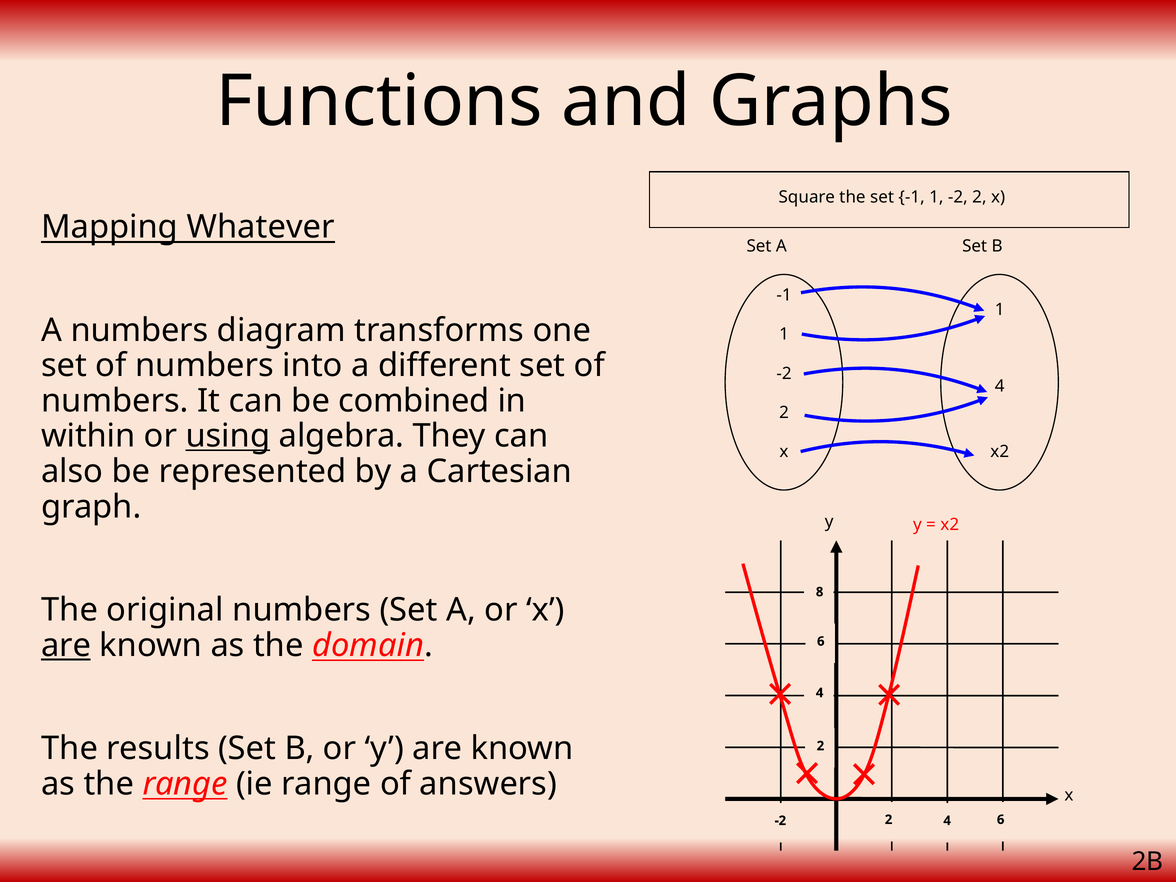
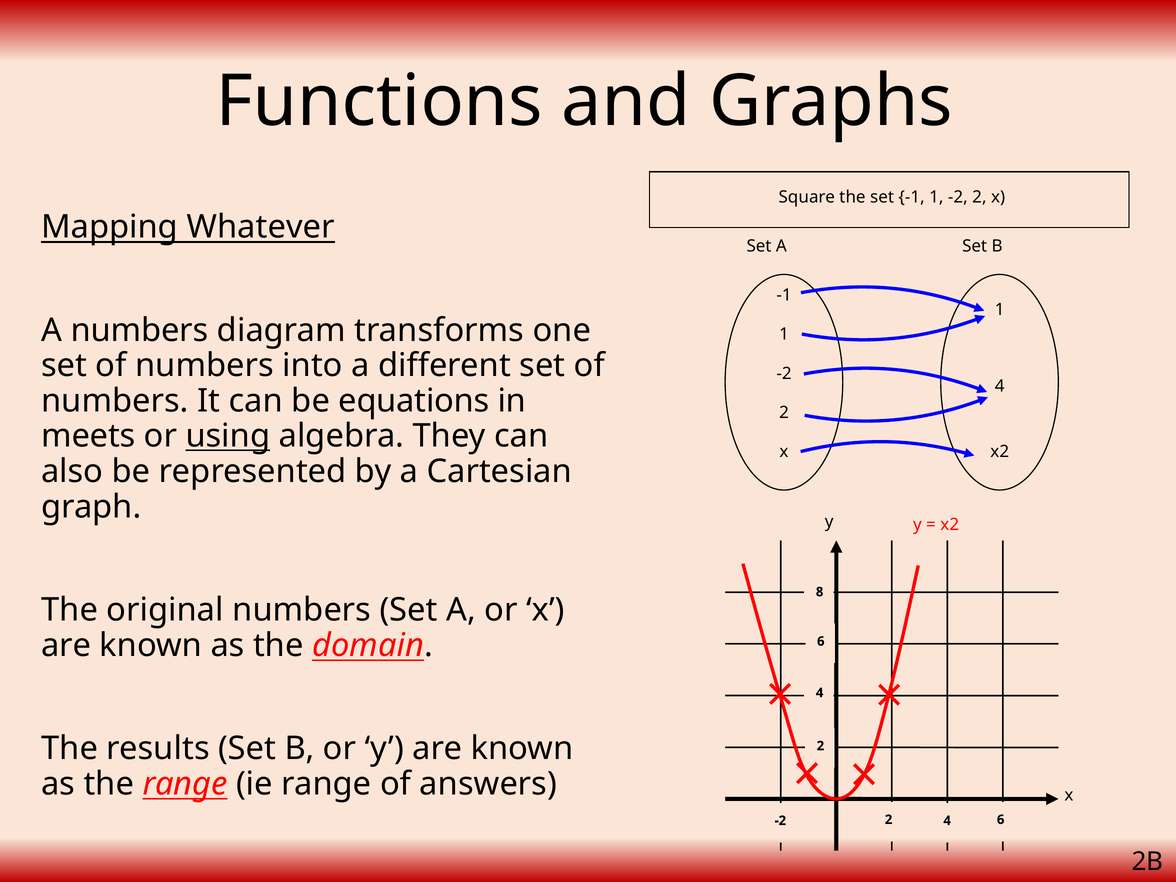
combined: combined -> equations (414, 401)
within: within -> meets (88, 436)
are underline: present -> none (66, 645)
